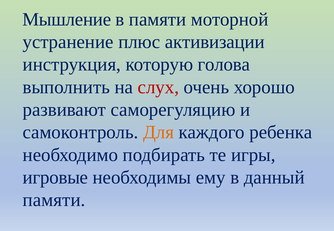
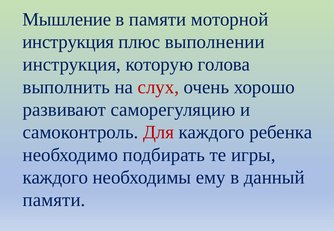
устранение: устранение -> инструкция (68, 42)
активизации: активизации -> выполнении (215, 42)
Для colour: orange -> red (159, 132)
игровые: игровые -> каждого (55, 178)
